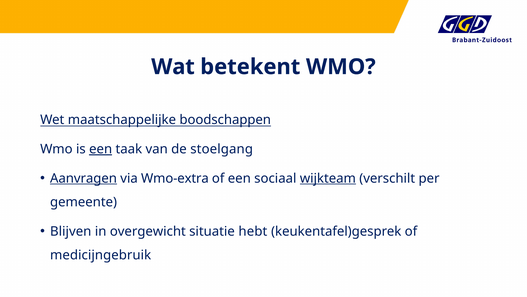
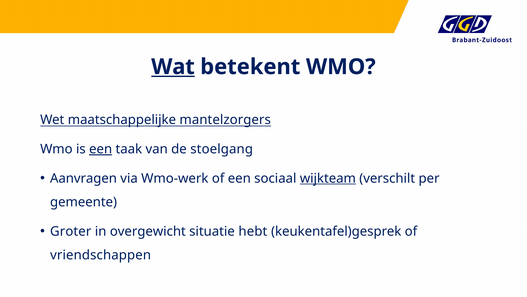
Wat underline: none -> present (173, 67)
boodschappen: boodschappen -> mantelzorgers (225, 120)
Aanvragen underline: present -> none (83, 178)
Wmo-extra: Wmo-extra -> Wmo-werk (175, 178)
Blijven: Blijven -> Groter (71, 231)
medicijngebruik: medicijngebruik -> vriendschappen (101, 255)
